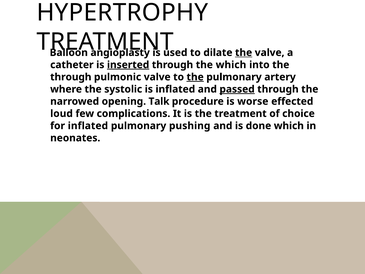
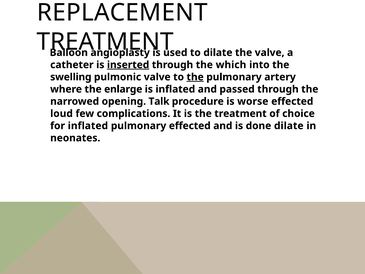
HYPERTROPHY: HYPERTROPHY -> REPLACEMENT (122, 13)
the underline: present -> none (244, 53)
through: through -> swelling (71, 77)
systolic: systolic -> enlarge (123, 89)
passed underline: present -> none (237, 89)
pulmonary pushing: pushing -> effected (190, 126)
done which: which -> dilate (289, 126)
